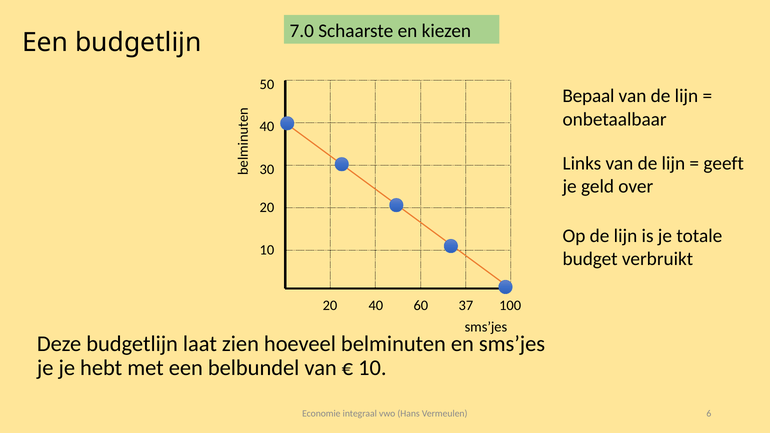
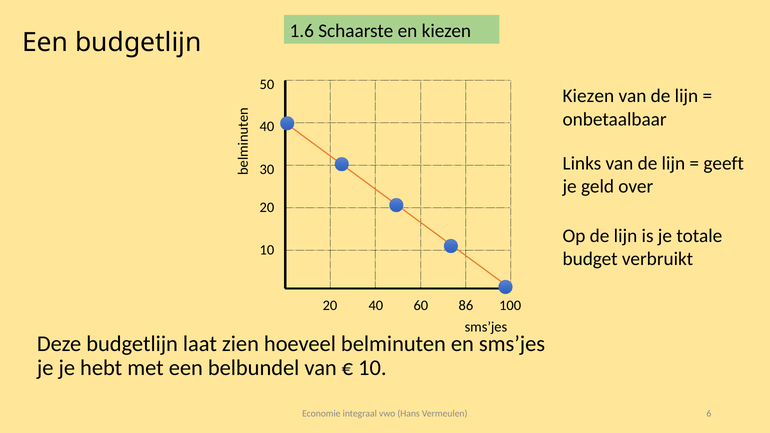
7.0: 7.0 -> 1.6 (302, 31)
Bepaal: Bepaal -> Kiezen (588, 96)
37: 37 -> 86 (466, 305)
